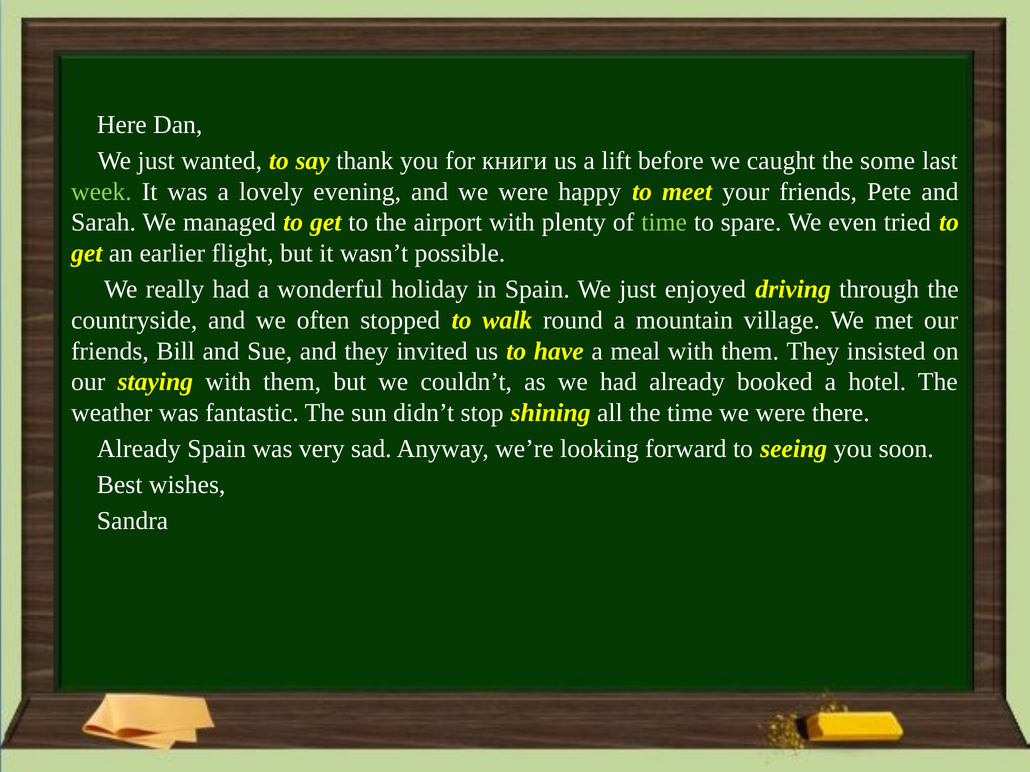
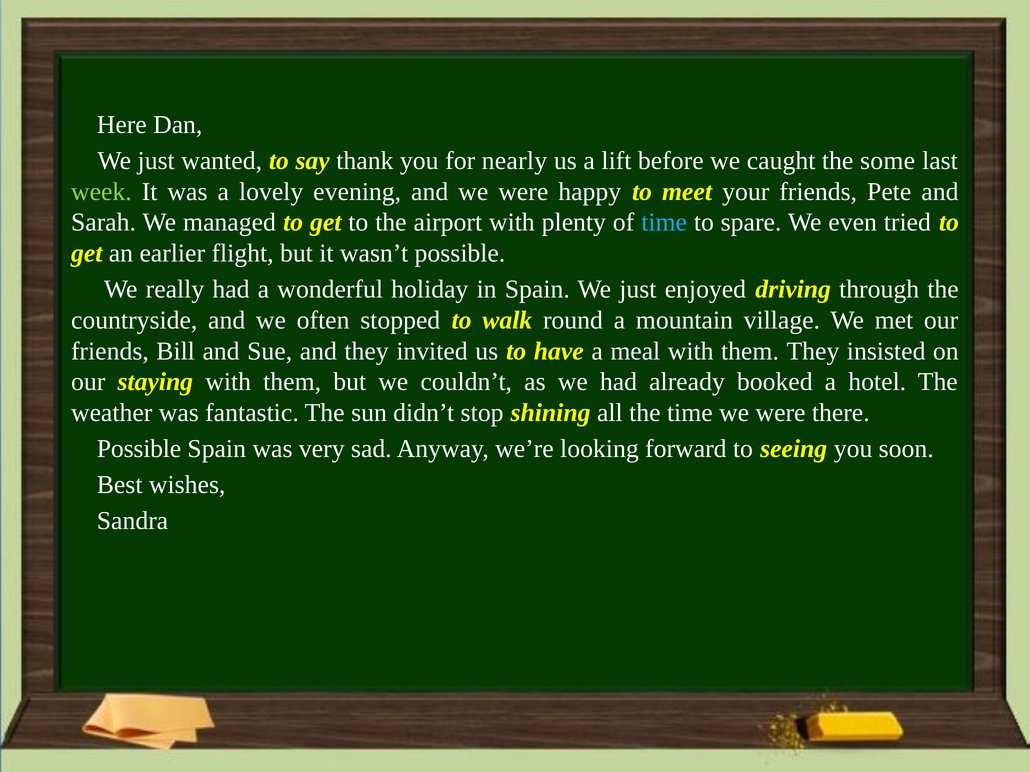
книги: книги -> nearly (514, 161)
time colour: light green -> light blue (664, 223)
Already: Already -> Possible (139, 449)
